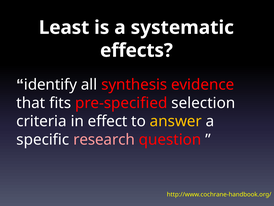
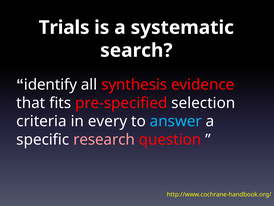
Least: Least -> Trials (64, 28)
effects: effects -> search (136, 50)
effect: effect -> every (108, 121)
answer colour: yellow -> light blue (176, 121)
